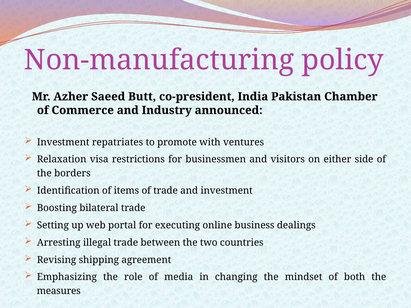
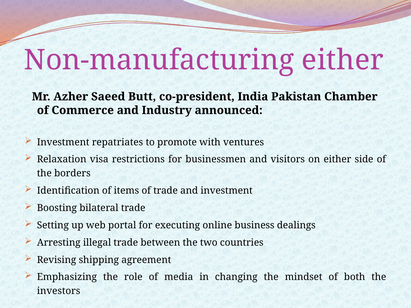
Non-manufacturing policy: policy -> either (343, 60)
measures: measures -> investors (59, 291)
